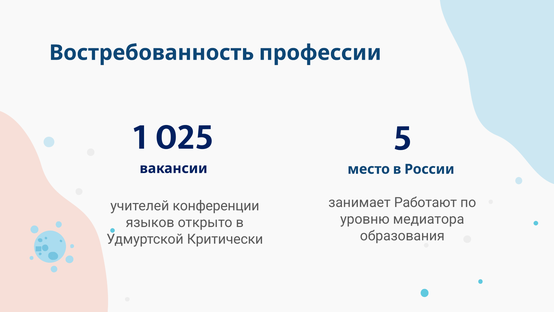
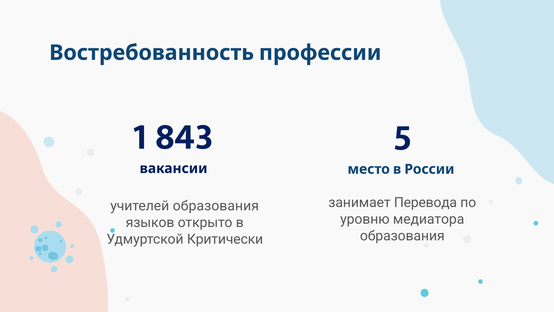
025: 025 -> 843 (185, 137)
Работают: Работают -> Перевода (425, 202)
учителей конференции: конференции -> образования (216, 206)
